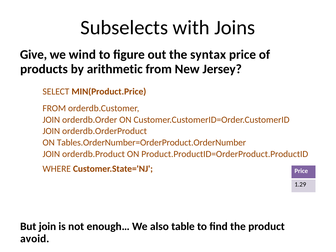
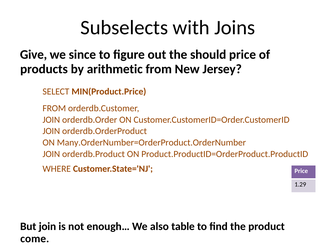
wind: wind -> since (82, 55)
syntax: syntax -> should (208, 55)
Tables.OrderNumber=OrderProduct.OrderNumber: Tables.OrderNumber=OrderProduct.OrderNumber -> Many.OrderNumber=OrderProduct.OrderNumber (151, 143)
avoid: avoid -> come (35, 239)
